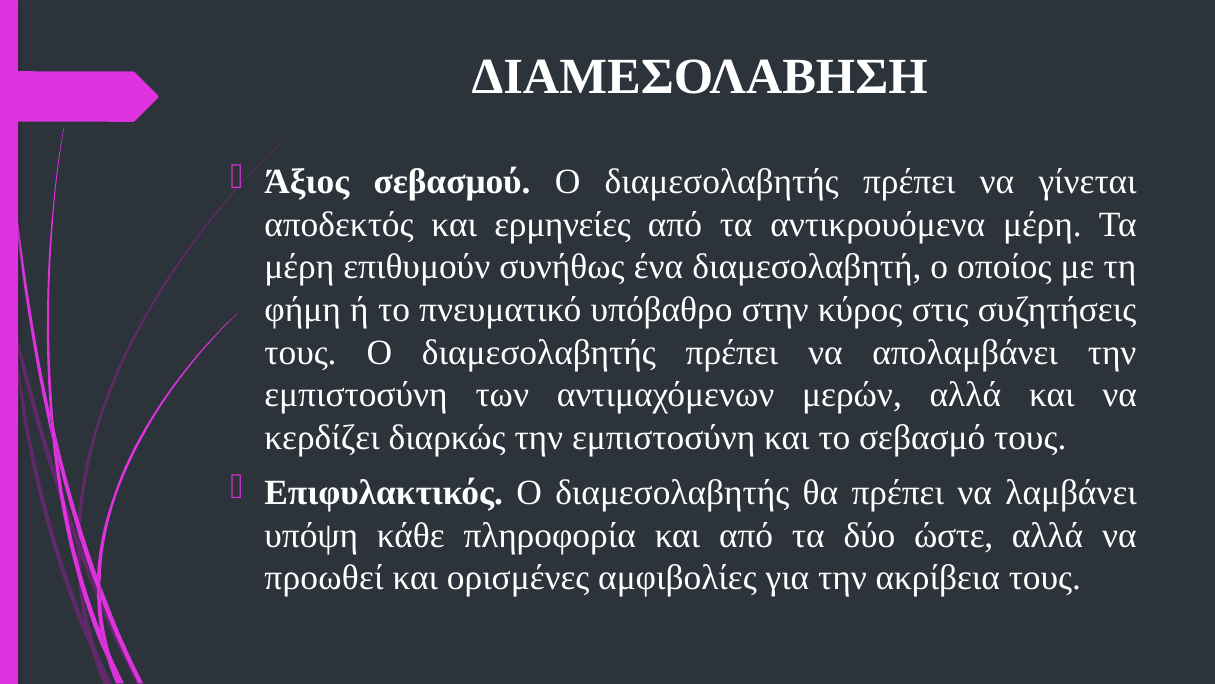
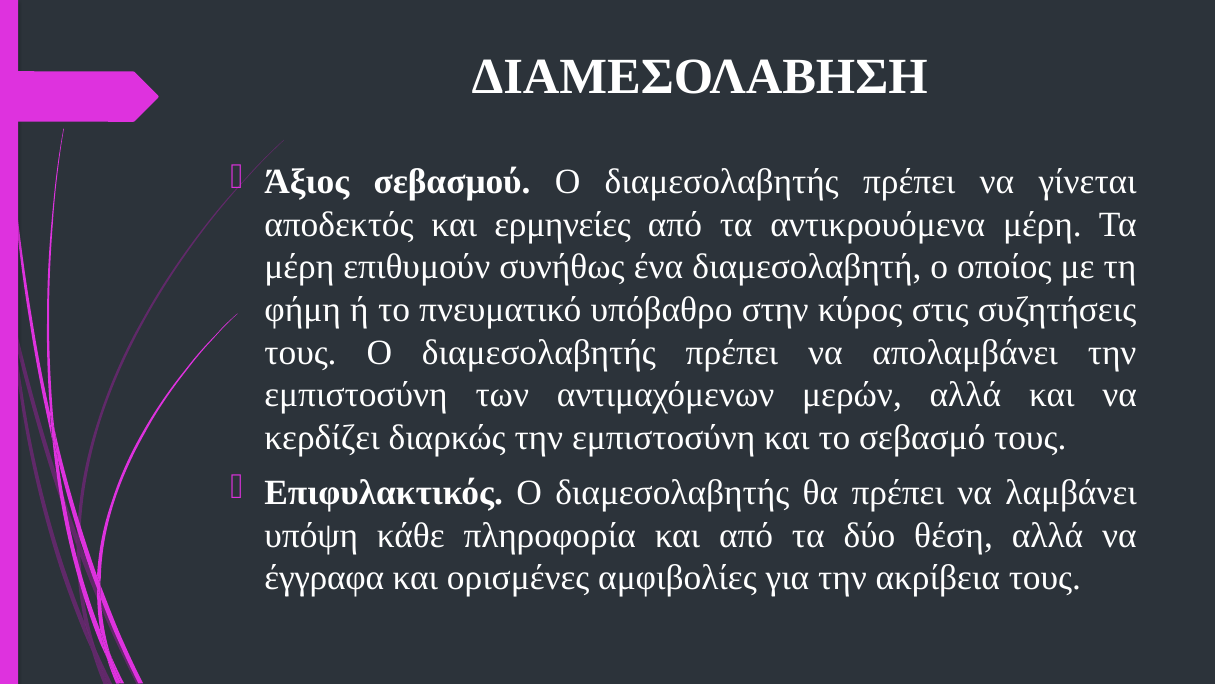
ώστε: ώστε -> θέση (954, 535)
προωθεί: προωθεί -> έγγραφα (324, 577)
